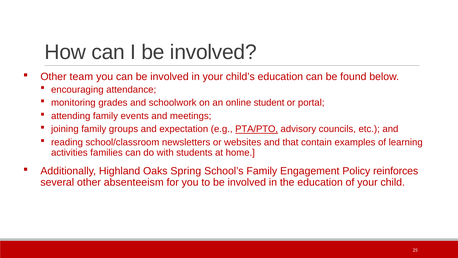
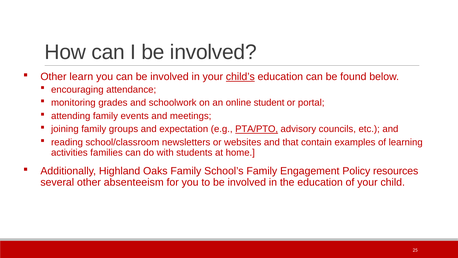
team: team -> learn (81, 77)
child’s underline: none -> present (240, 77)
Oaks Spring: Spring -> Family (186, 171)
reinforces: reinforces -> resources (396, 171)
